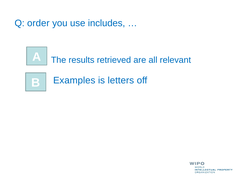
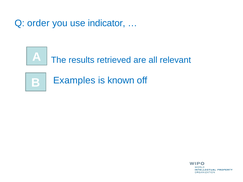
includes: includes -> indicator (107, 23)
letters: letters -> known (121, 80)
